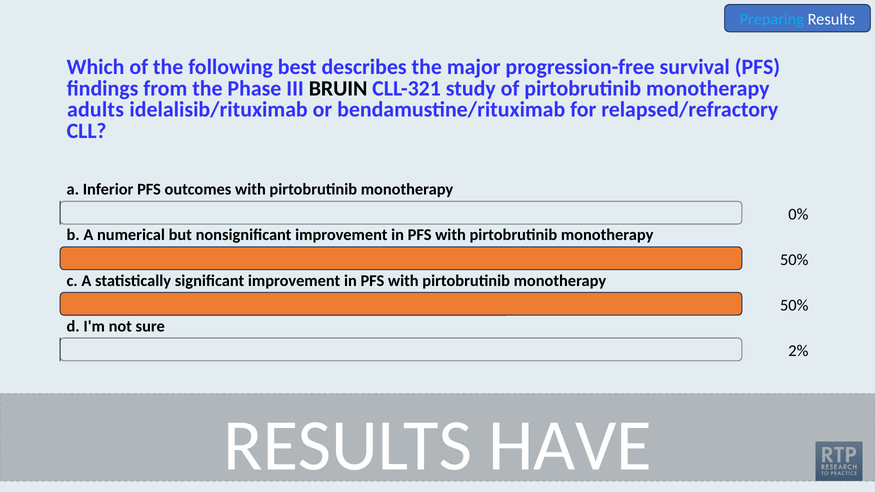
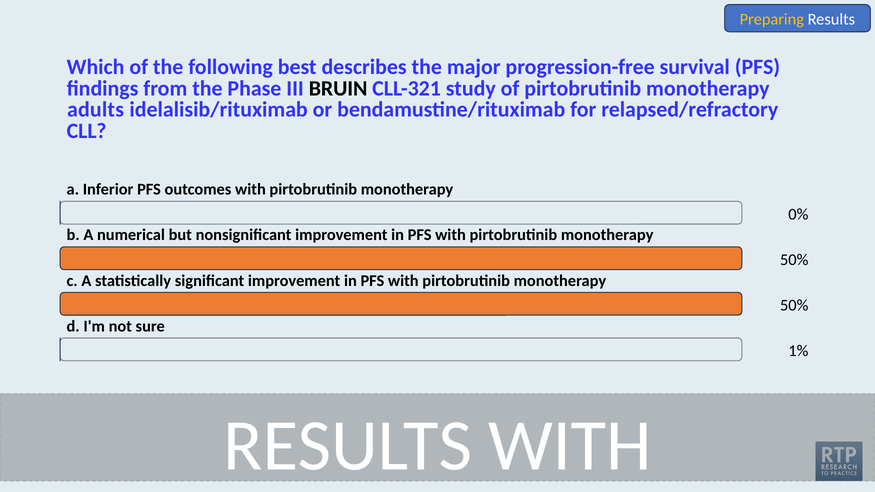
Preparing colour: light blue -> yellow (772, 19)
2%: 2% -> 1% (798, 351)
RESULTS HAVE: HAVE -> WITH (570, 446)
